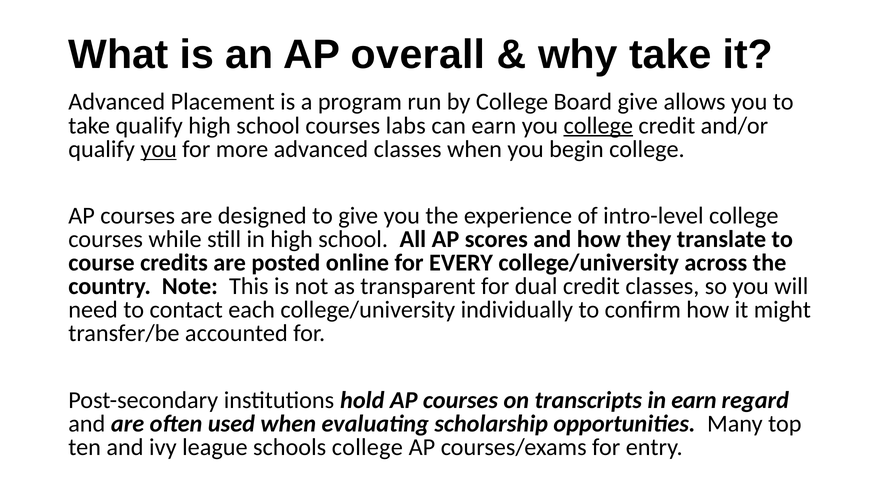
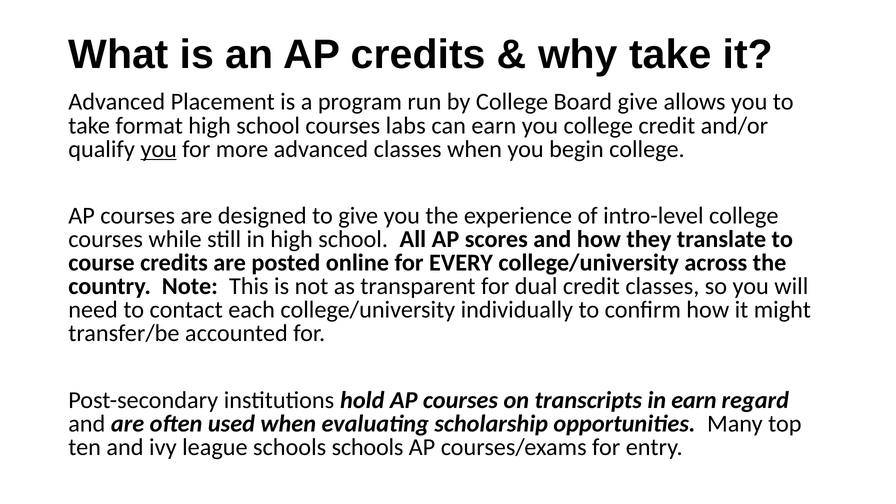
AP overall: overall -> credits (418, 55)
take qualify: qualify -> format (149, 125)
college underline: present -> none (598, 125)
schools college: college -> schools (368, 447)
